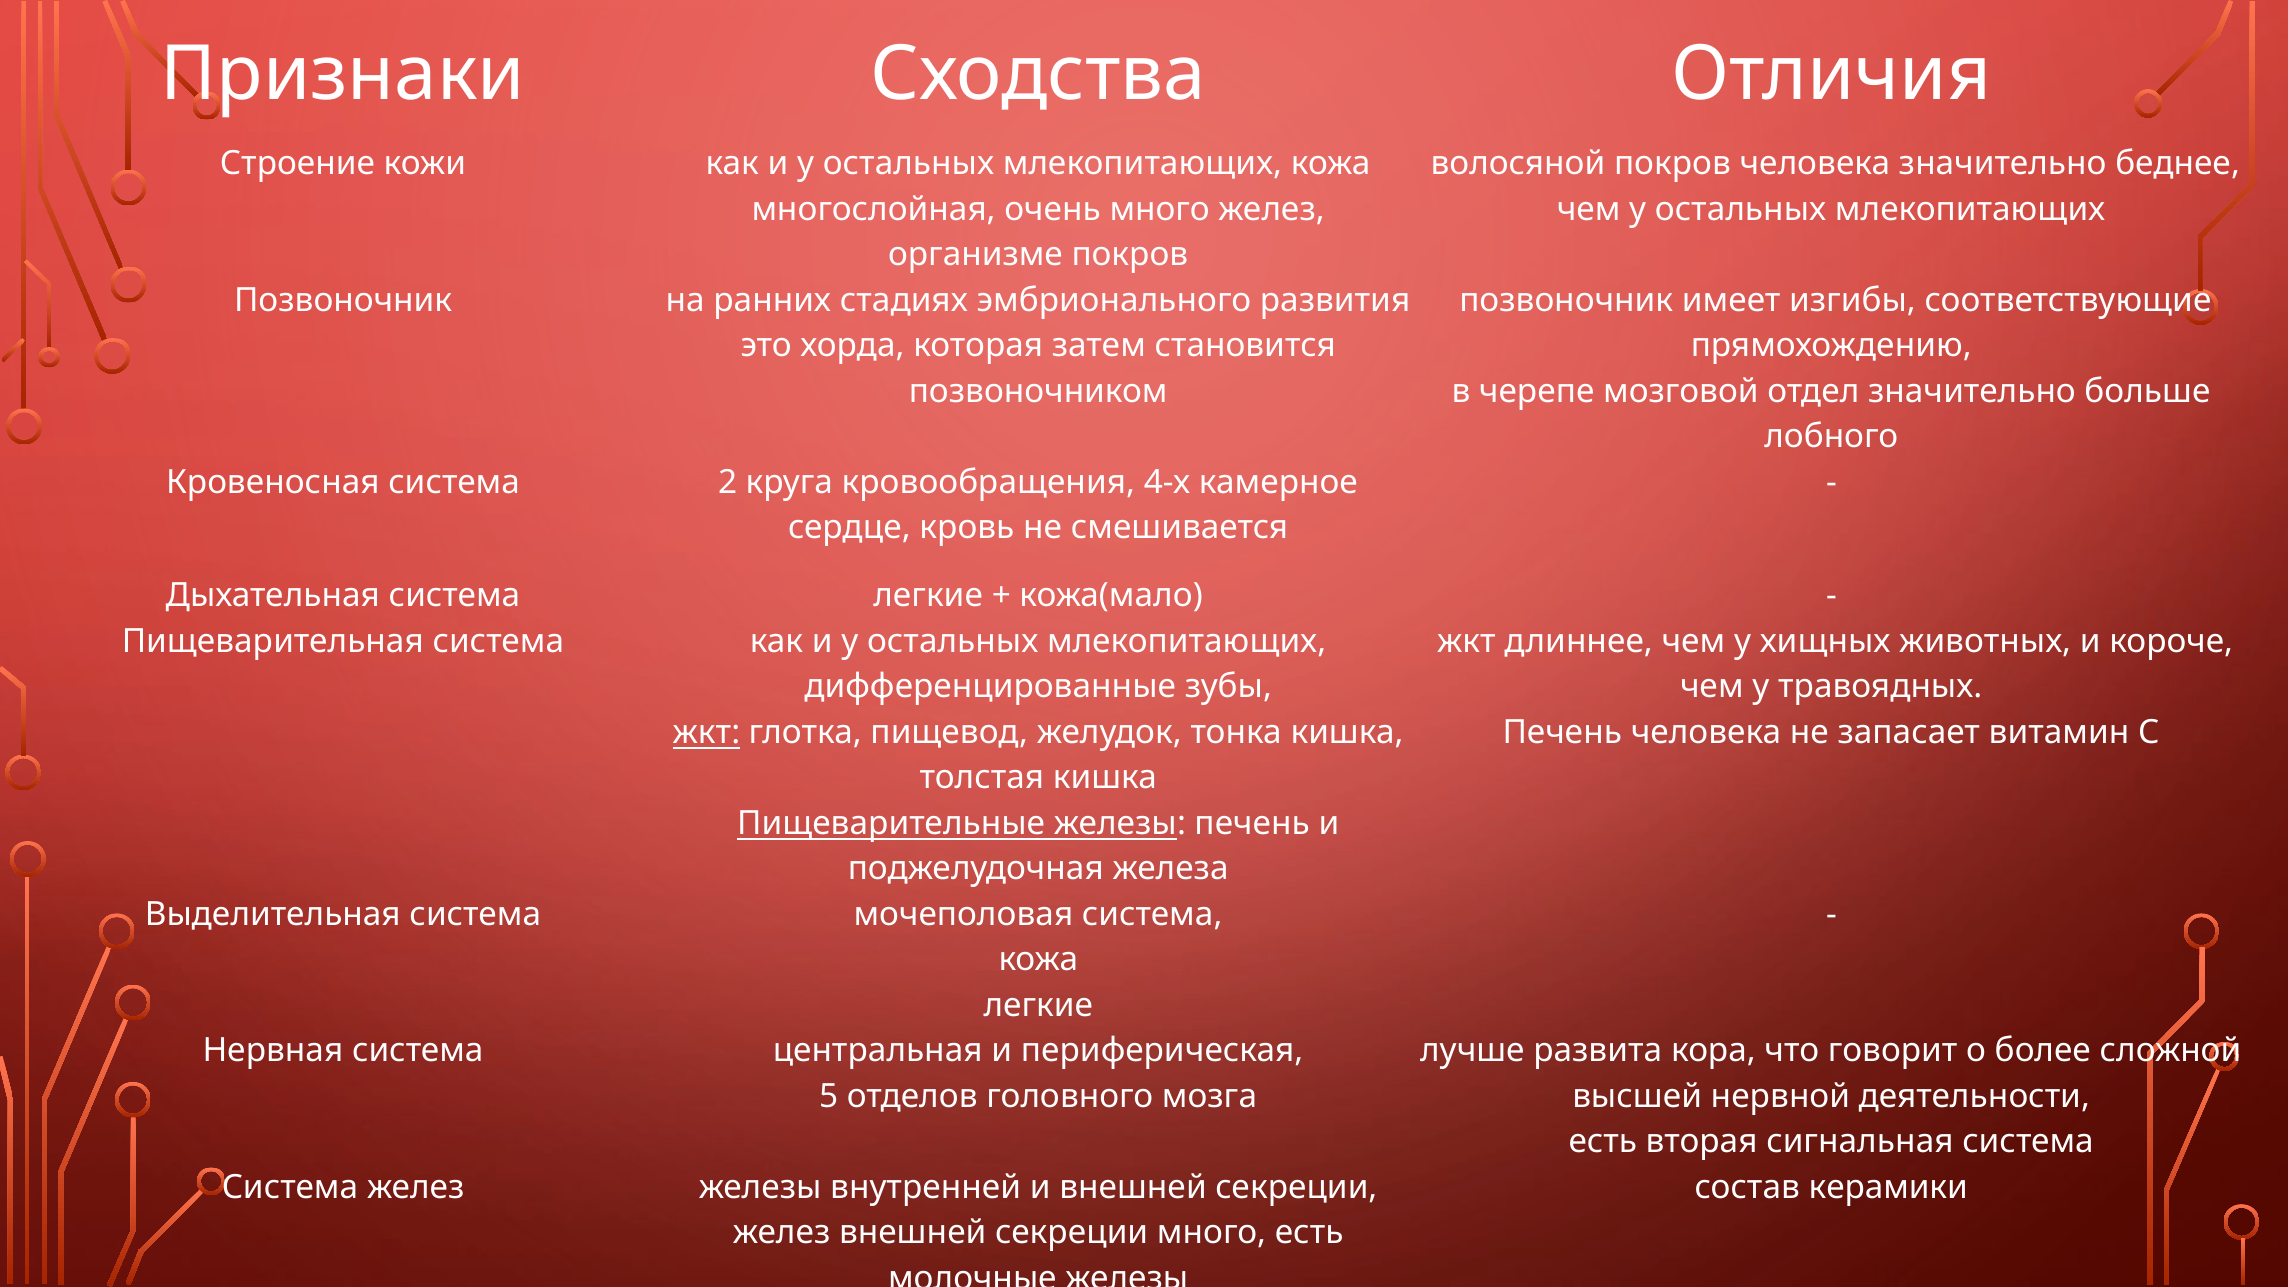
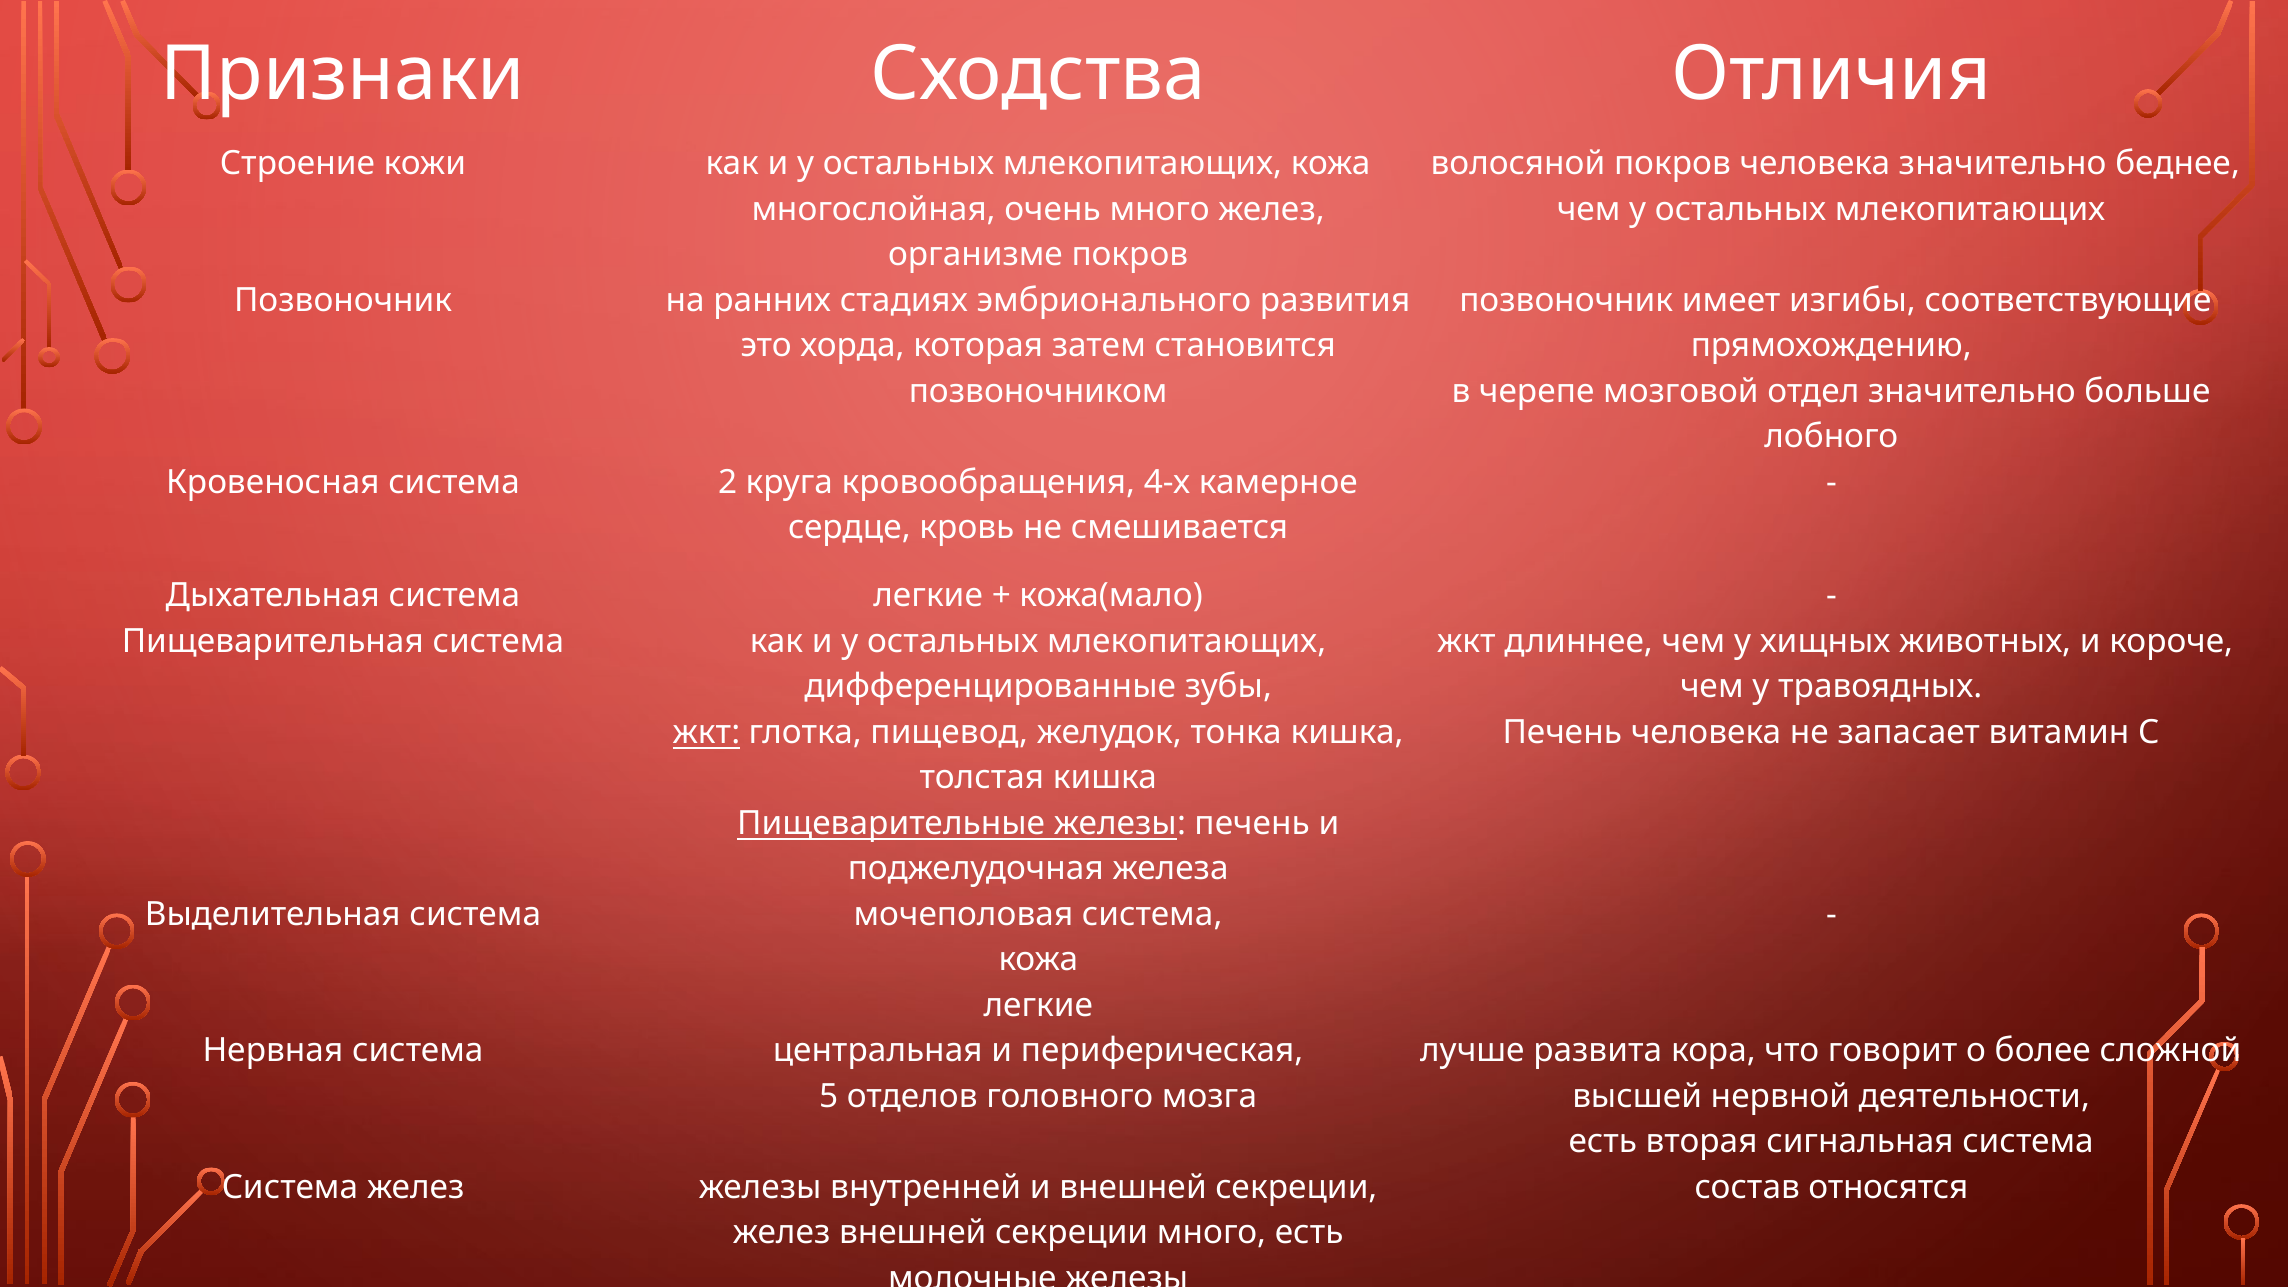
керамики: керамики -> относятся (1888, 1187)
